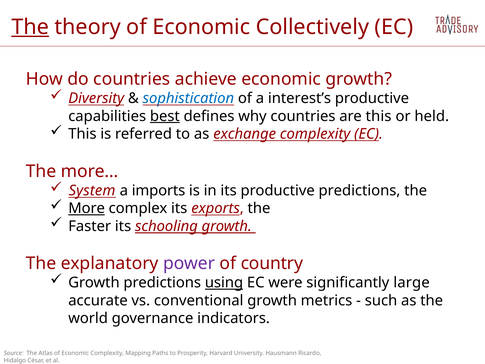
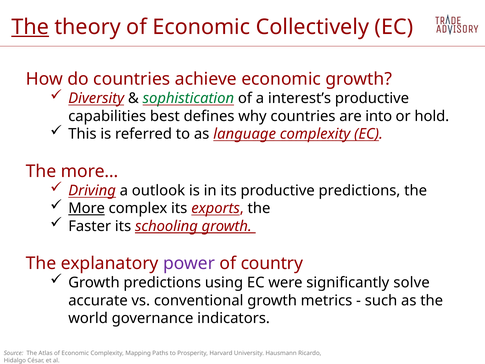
sophistication colour: blue -> green (188, 98)
best underline: present -> none (165, 116)
are this: this -> into (379, 116)
held: held -> hold (432, 116)
exchange: exchange -> language (245, 134)
System: System -> Driving (92, 190)
imports: imports -> outlook (158, 190)
using underline: present -> none (224, 283)
large: large -> solve (412, 283)
